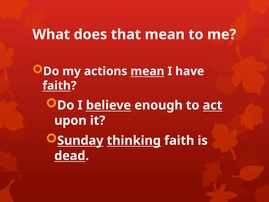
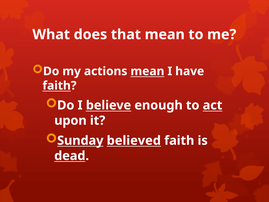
thinking: thinking -> believed (134, 140)
